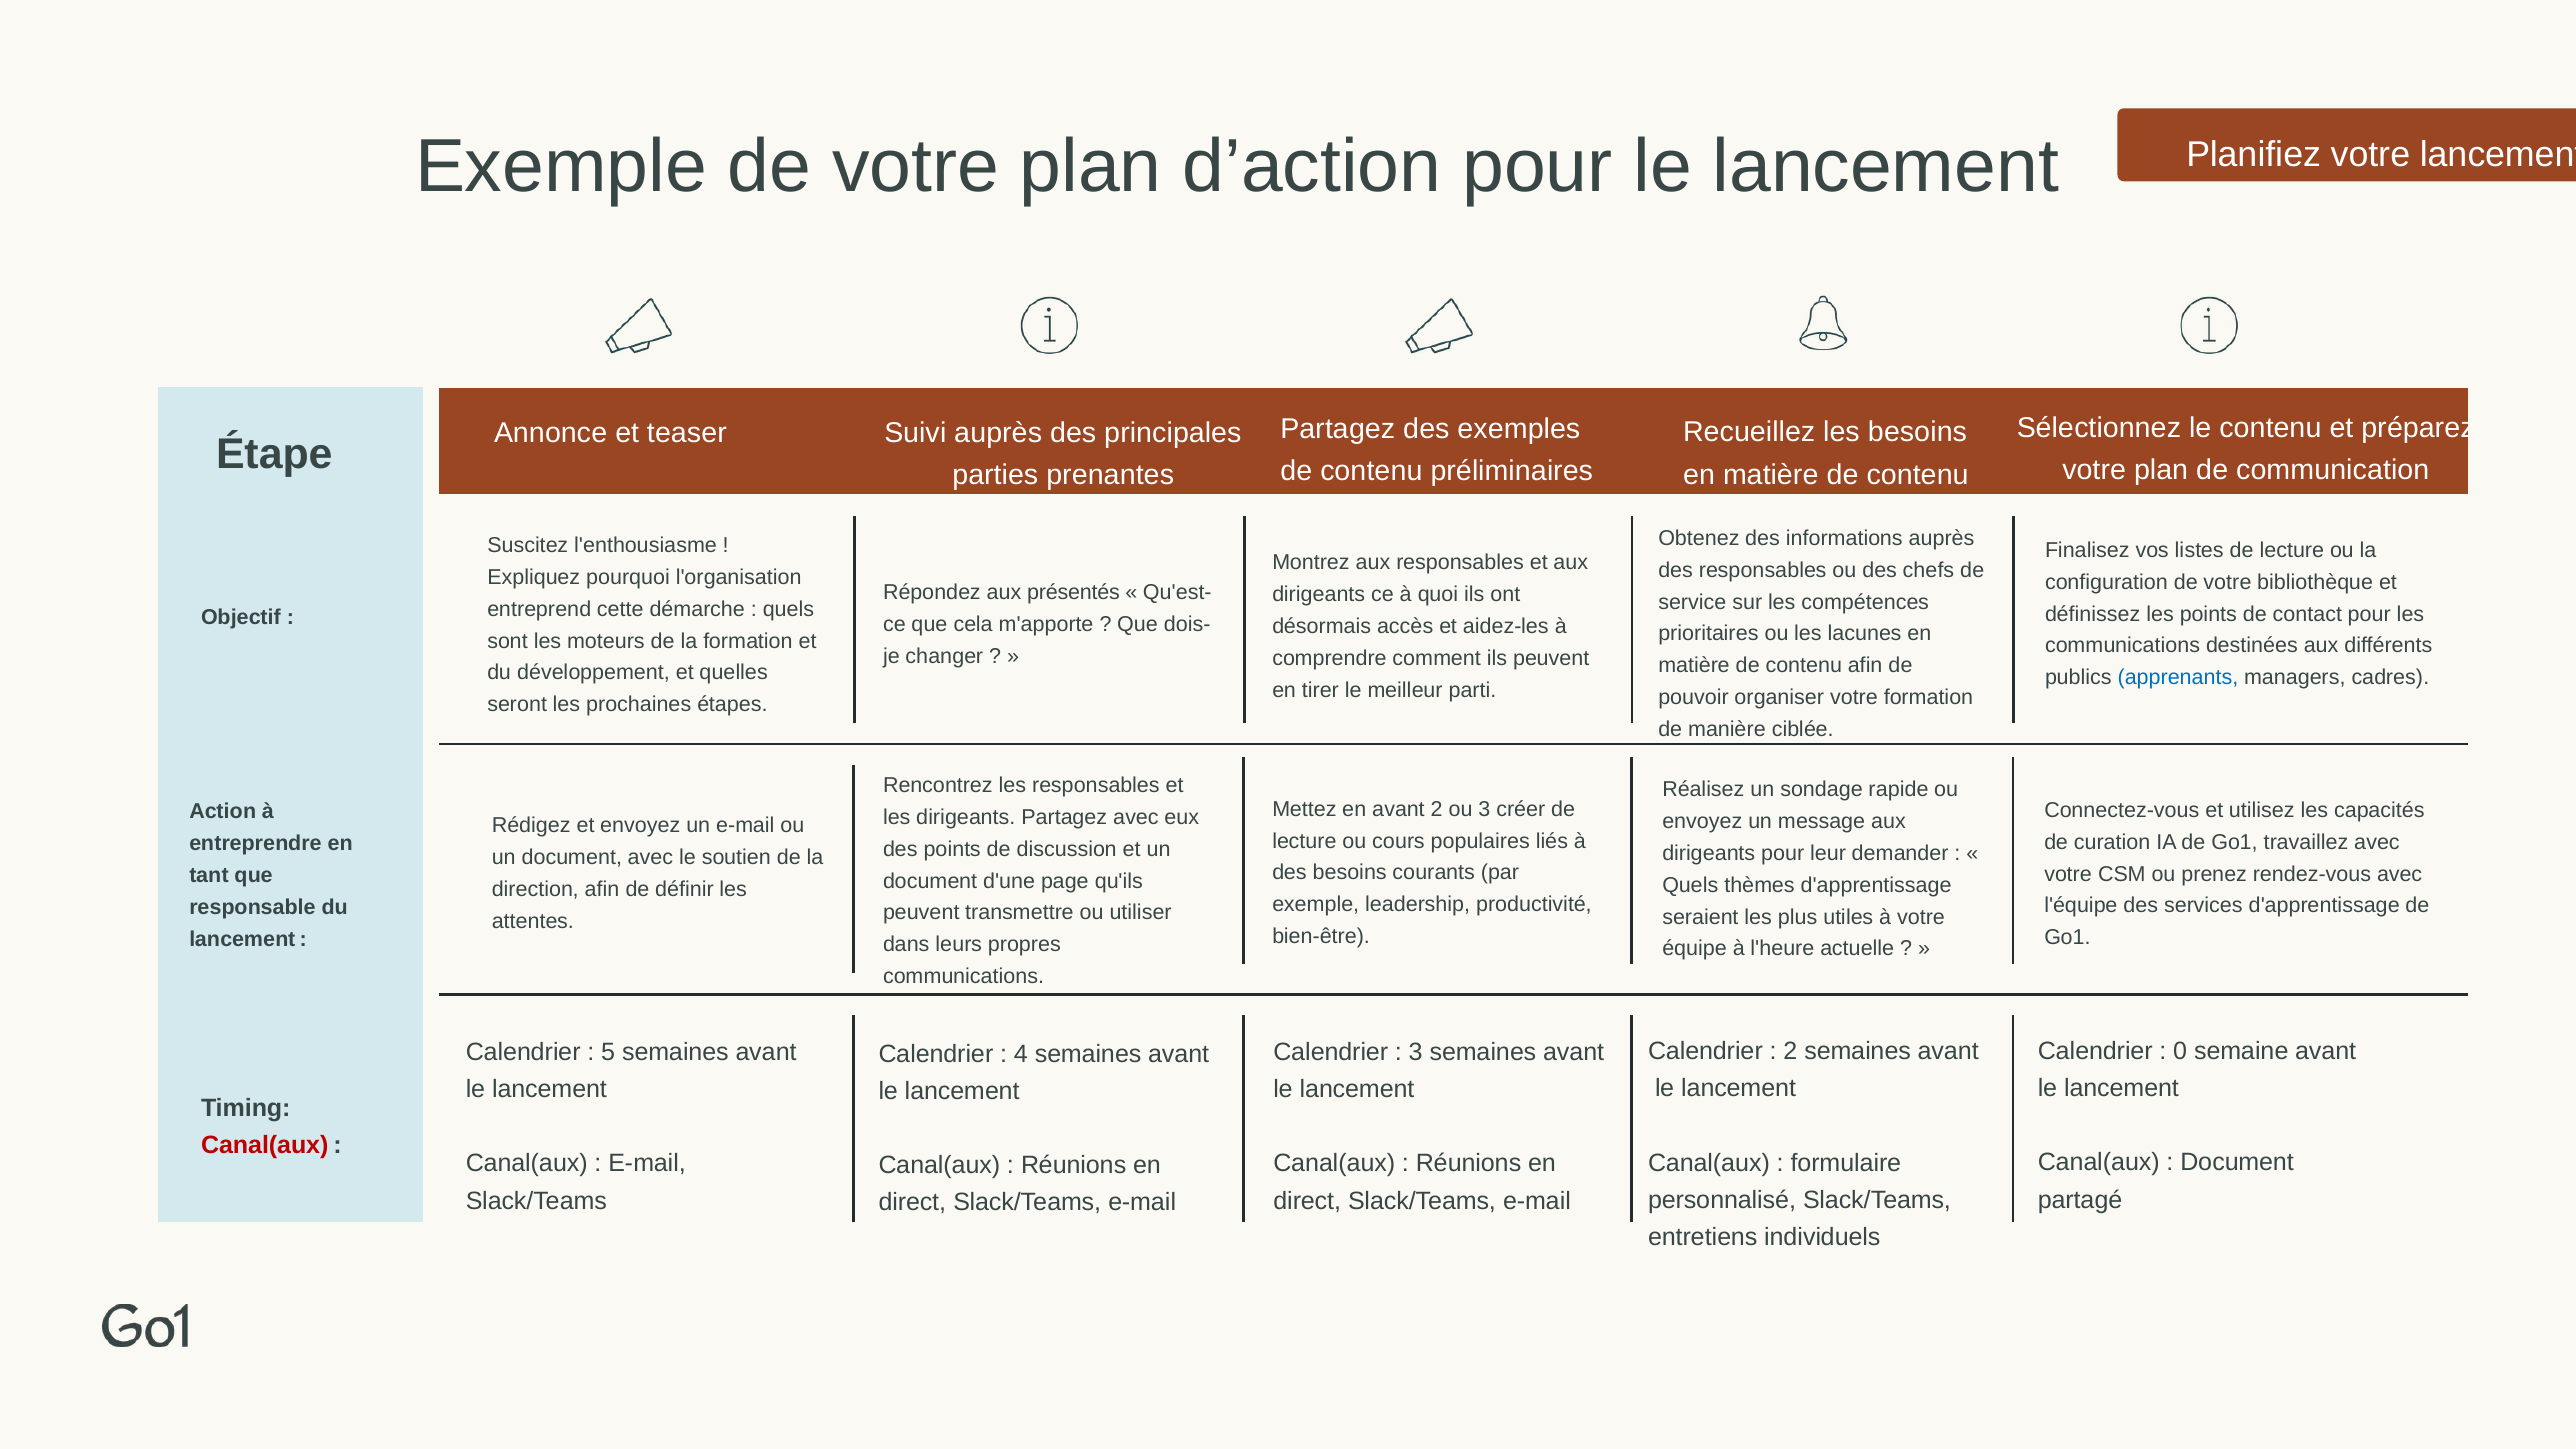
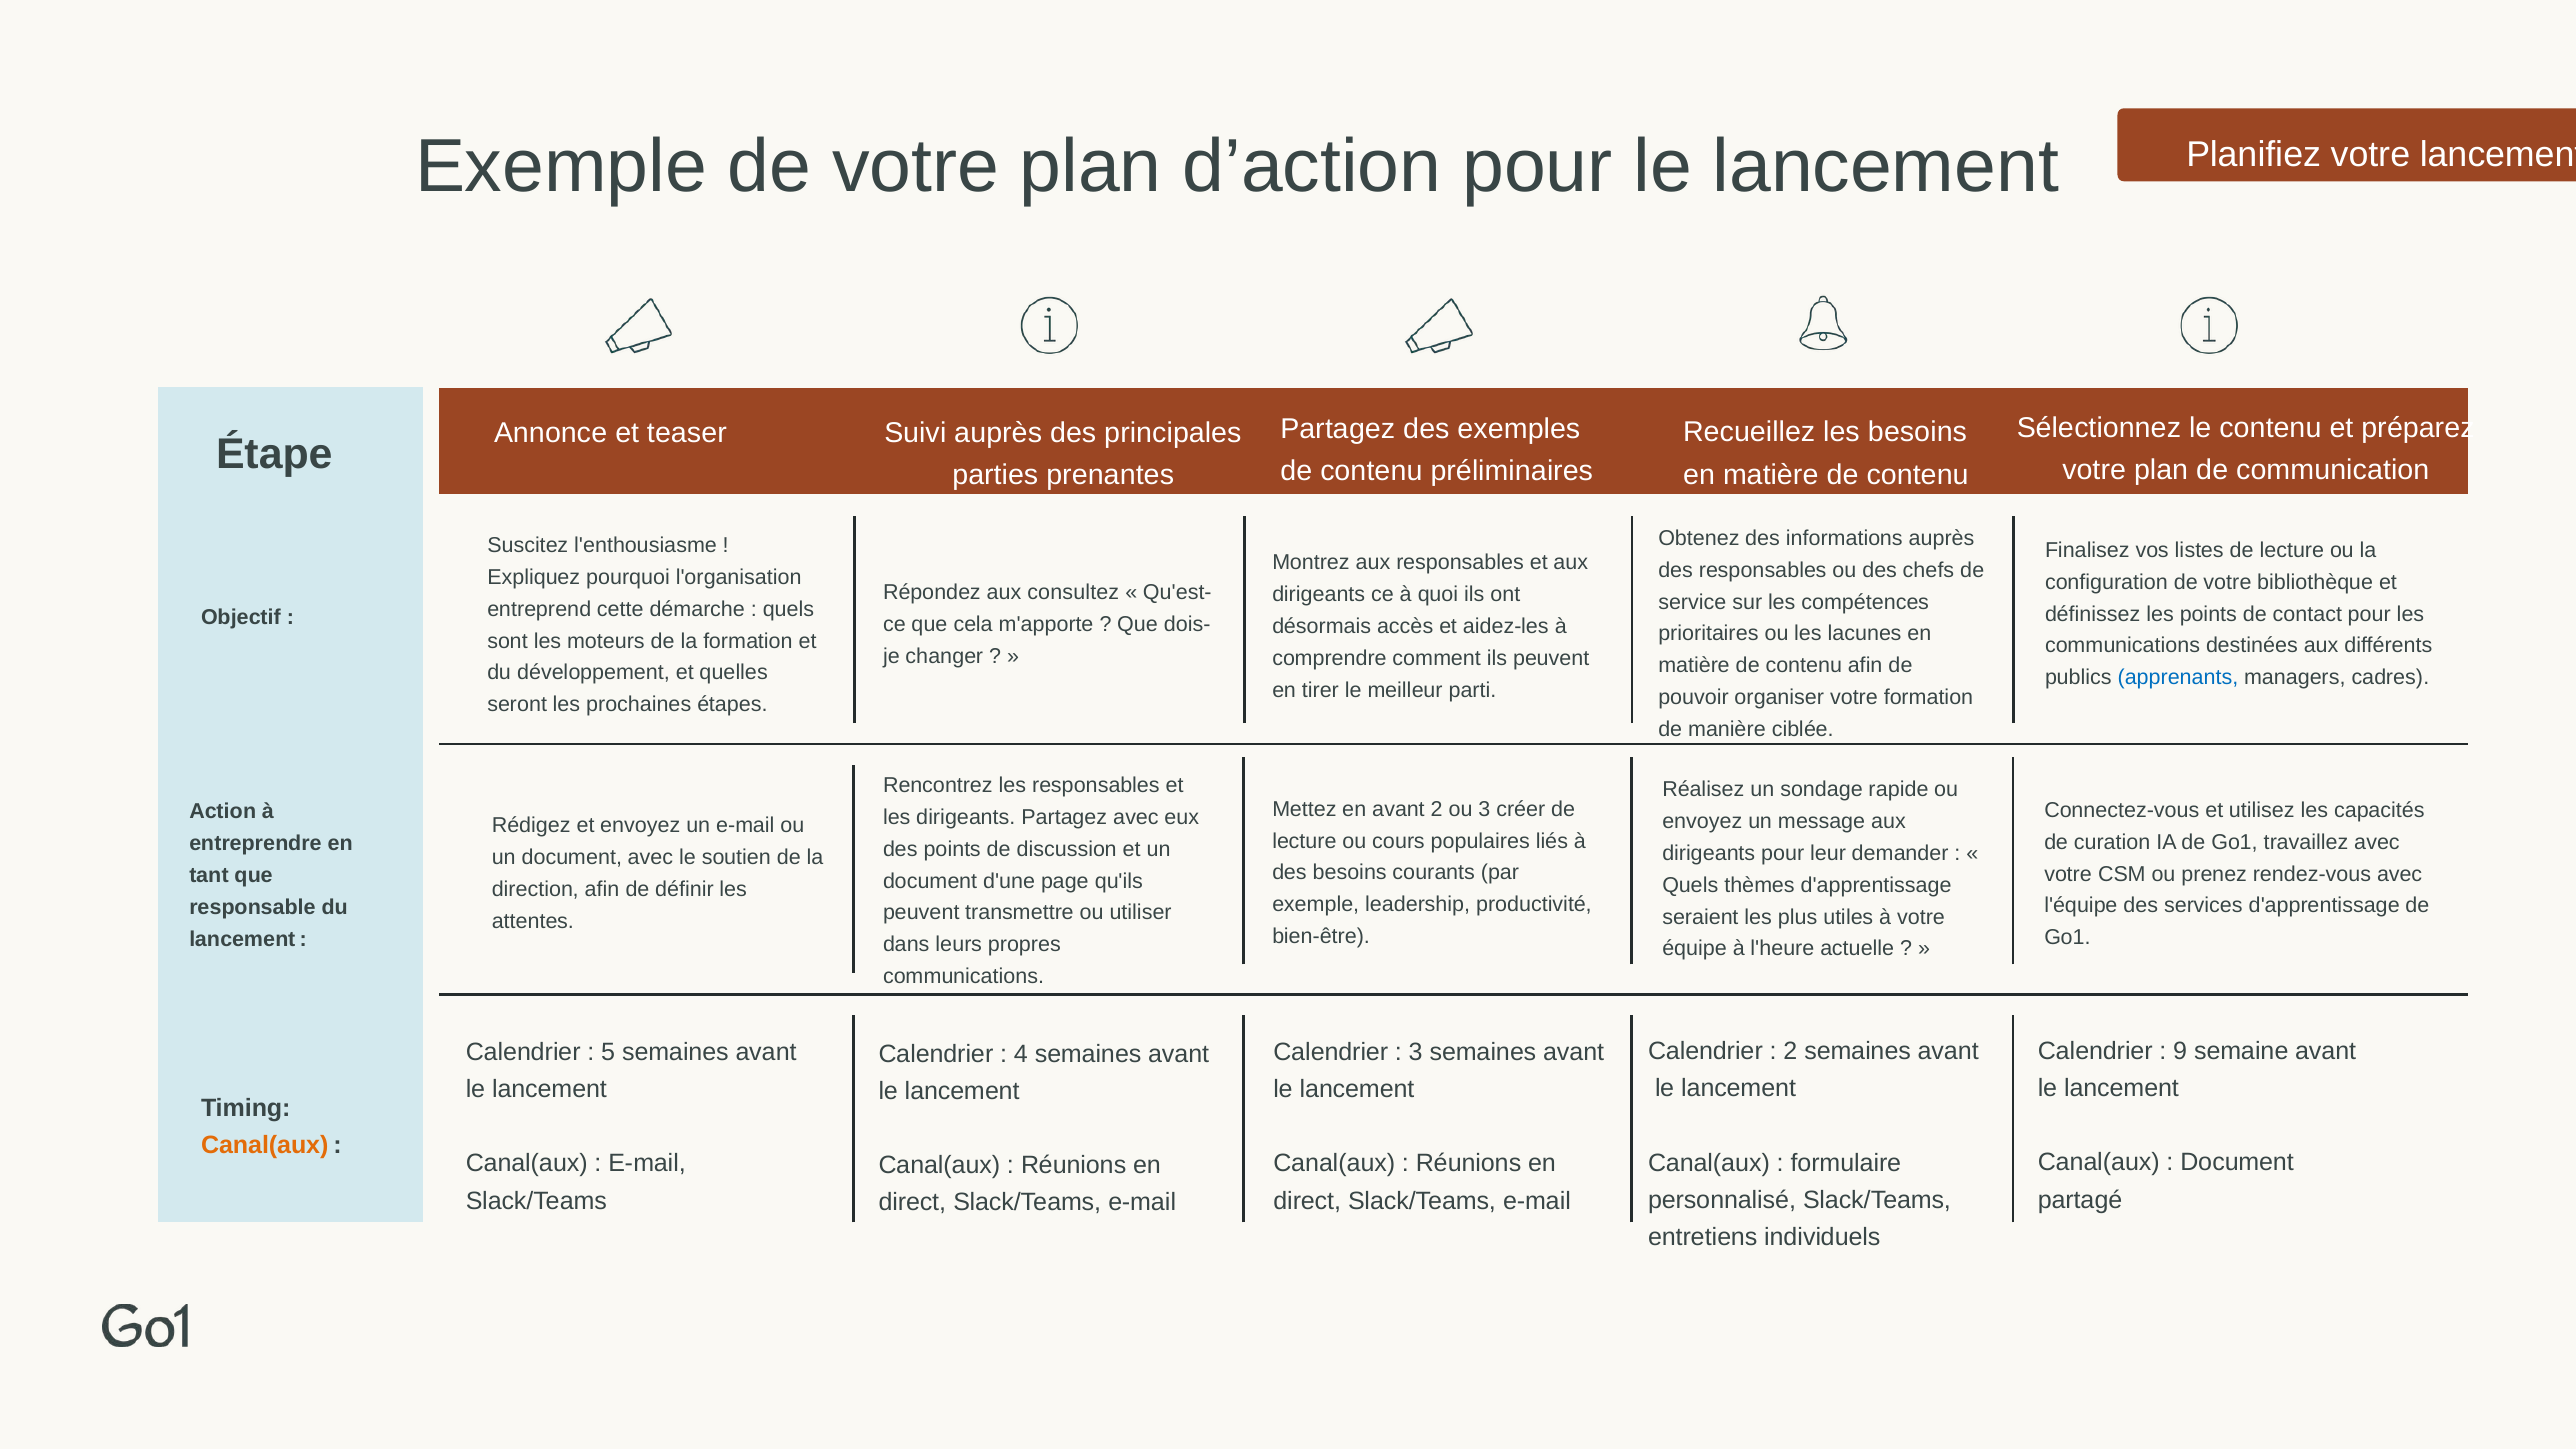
présentés: présentés -> consultez (1073, 593)
0: 0 -> 9 (2180, 1051)
Canal(aux colour: red -> orange (265, 1146)
